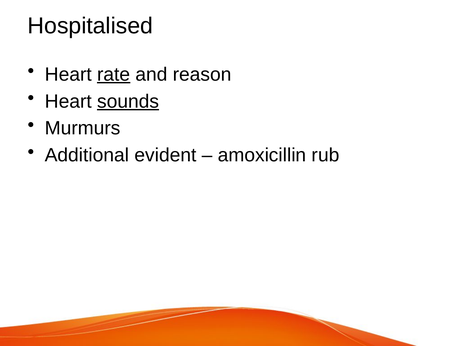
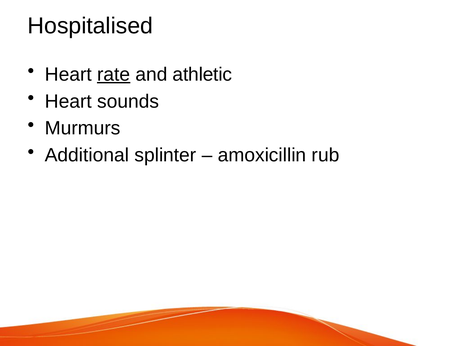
reason: reason -> athletic (202, 74)
sounds underline: present -> none (128, 101)
evident: evident -> splinter (165, 155)
